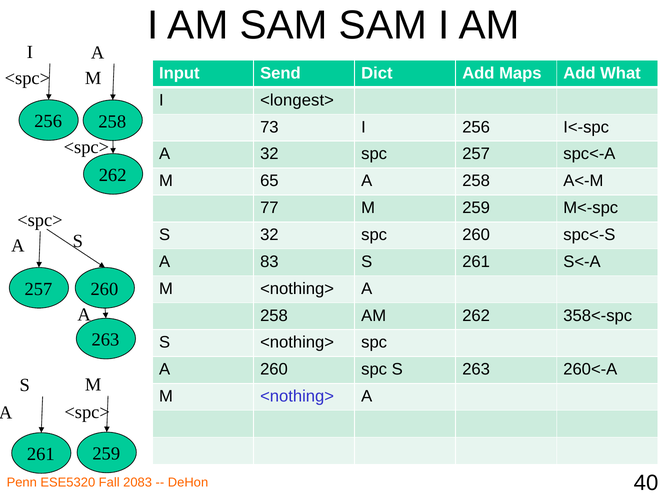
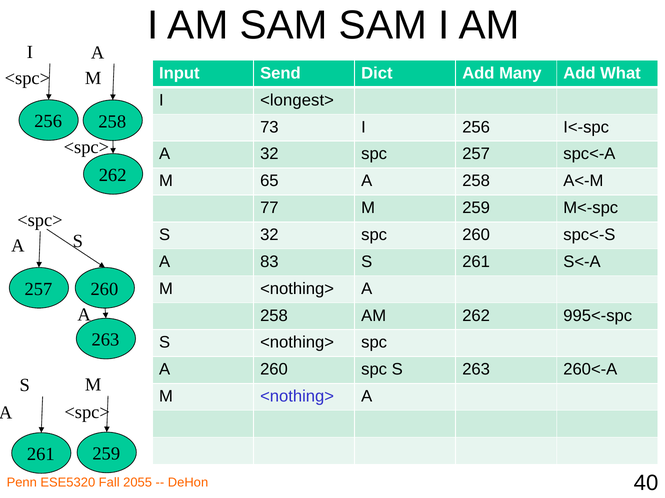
Maps: Maps -> Many (520, 73)
358<-spc: 358<-spc -> 995<-spc (598, 316)
2083: 2083 -> 2055 (138, 483)
